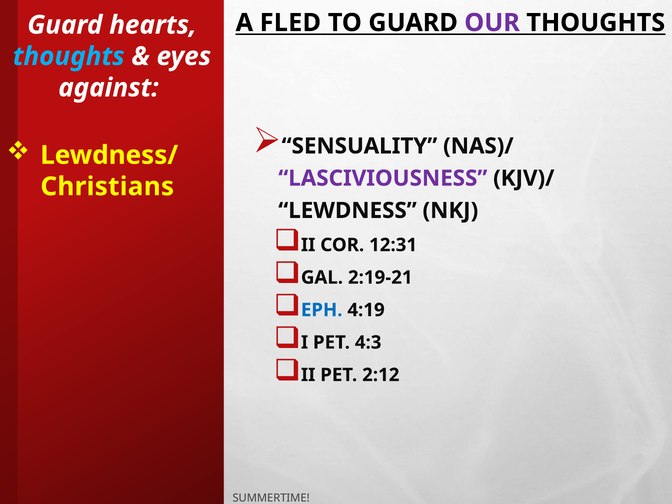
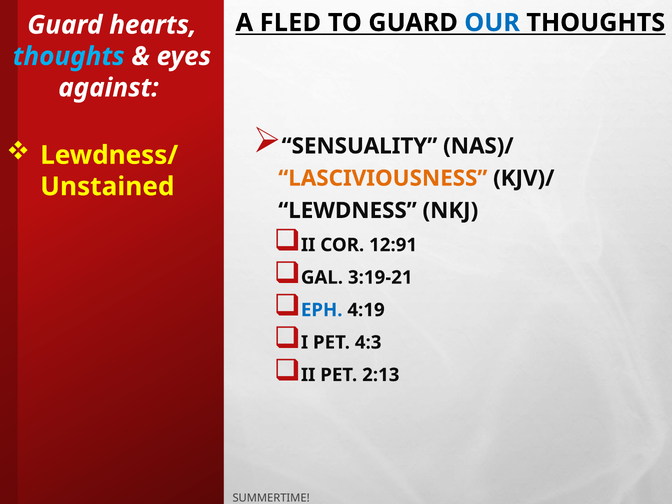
OUR colour: purple -> blue (492, 23)
LASCIVIOUSNESS colour: purple -> orange (383, 178)
Christians: Christians -> Unstained (107, 187)
12:31: 12:31 -> 12:91 (393, 245)
2:19-21: 2:19-21 -> 3:19-21 (380, 277)
2:12: 2:12 -> 2:13 (381, 375)
